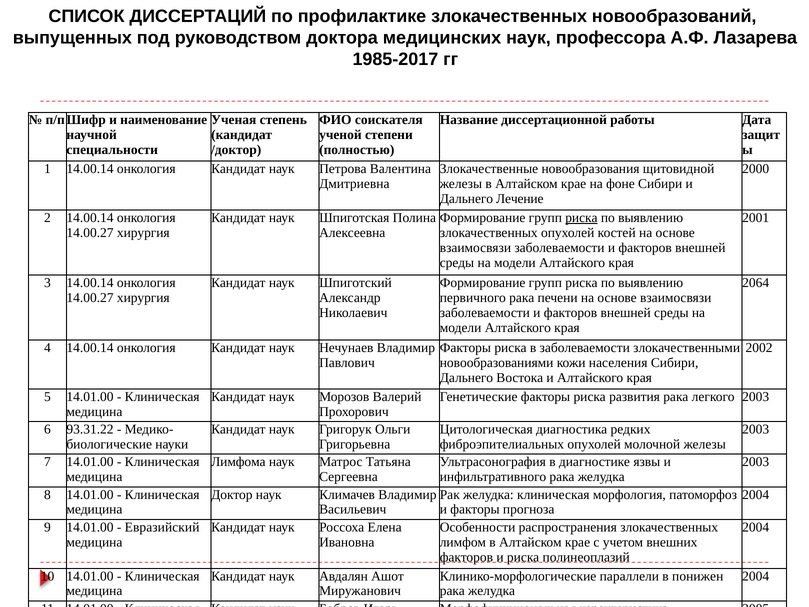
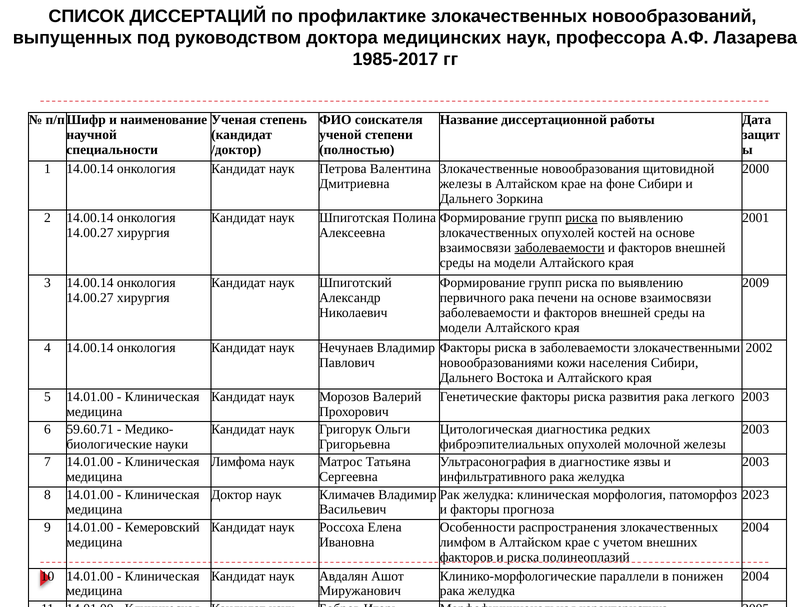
Лечение: Лечение -> Зоркина (520, 199)
заболеваемости underline: none -> present (559, 248)
2064: 2064 -> 2009 (756, 283)
93.31.22: 93.31.22 -> 59.60.71 (90, 429)
2004: 2004 -> 2023 (756, 494)
Евразийский: Евразийский -> Кемеровский (162, 527)
